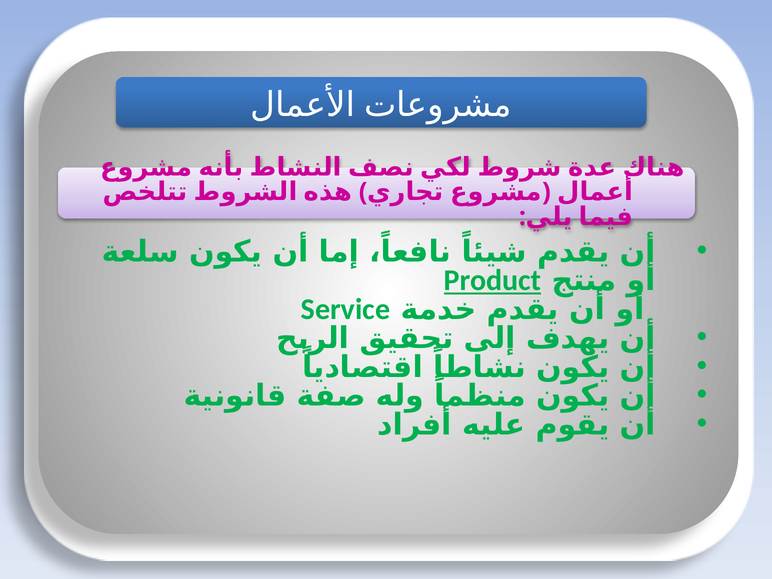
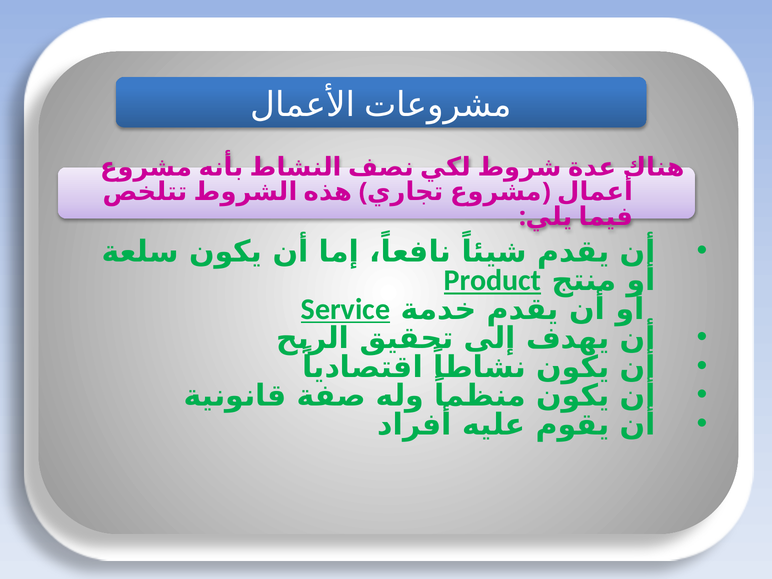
Service underline: none -> present (346, 309)
